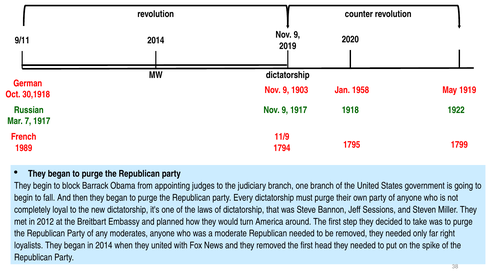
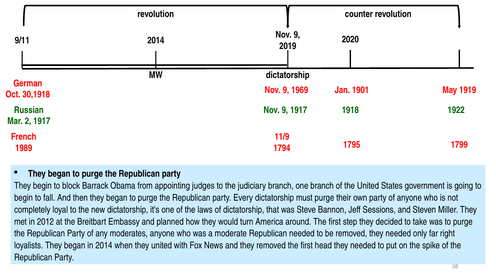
1903: 1903 -> 1969 (300, 90)
1958: 1958 -> 1901 (361, 90)
7: 7 -> 2 (28, 121)
